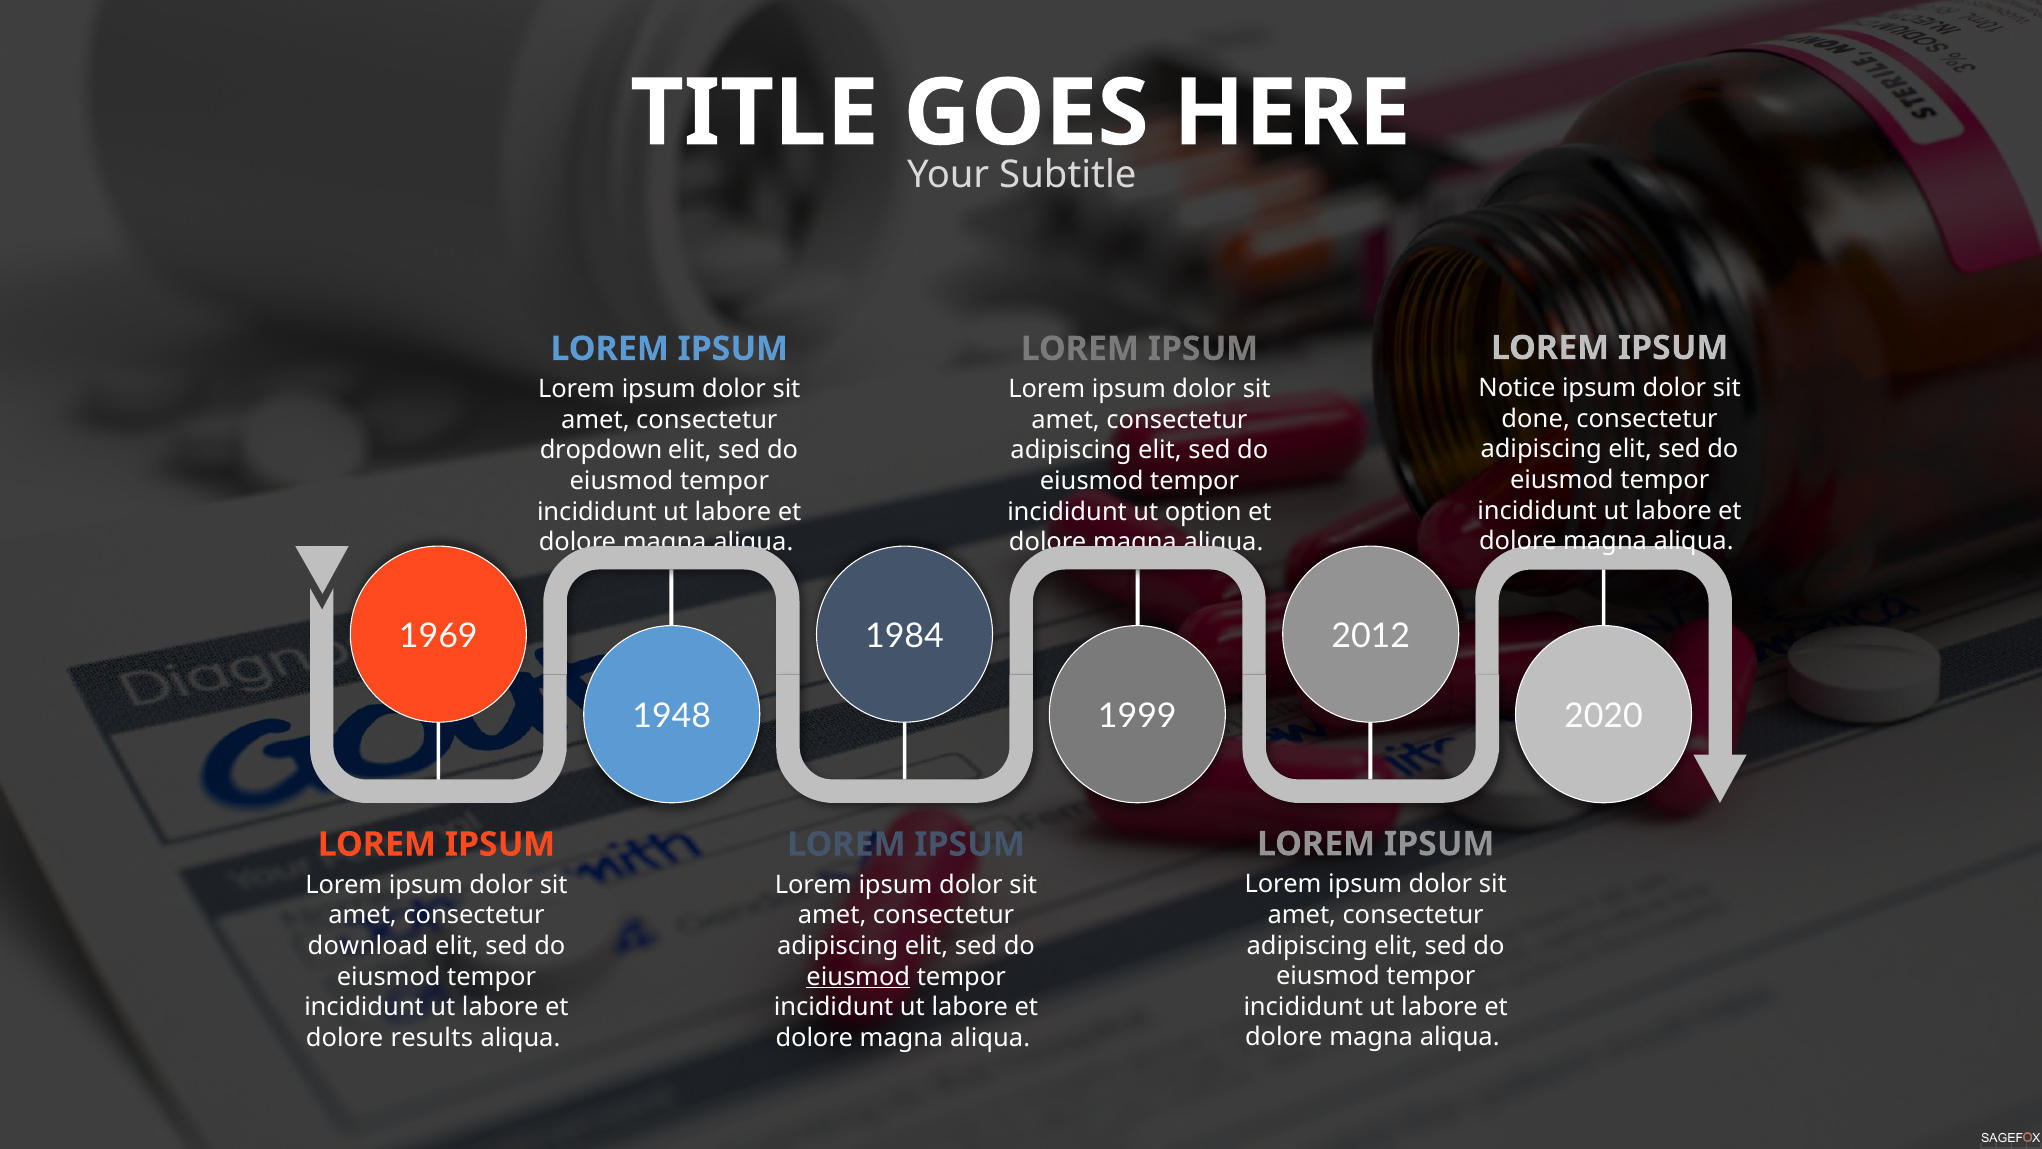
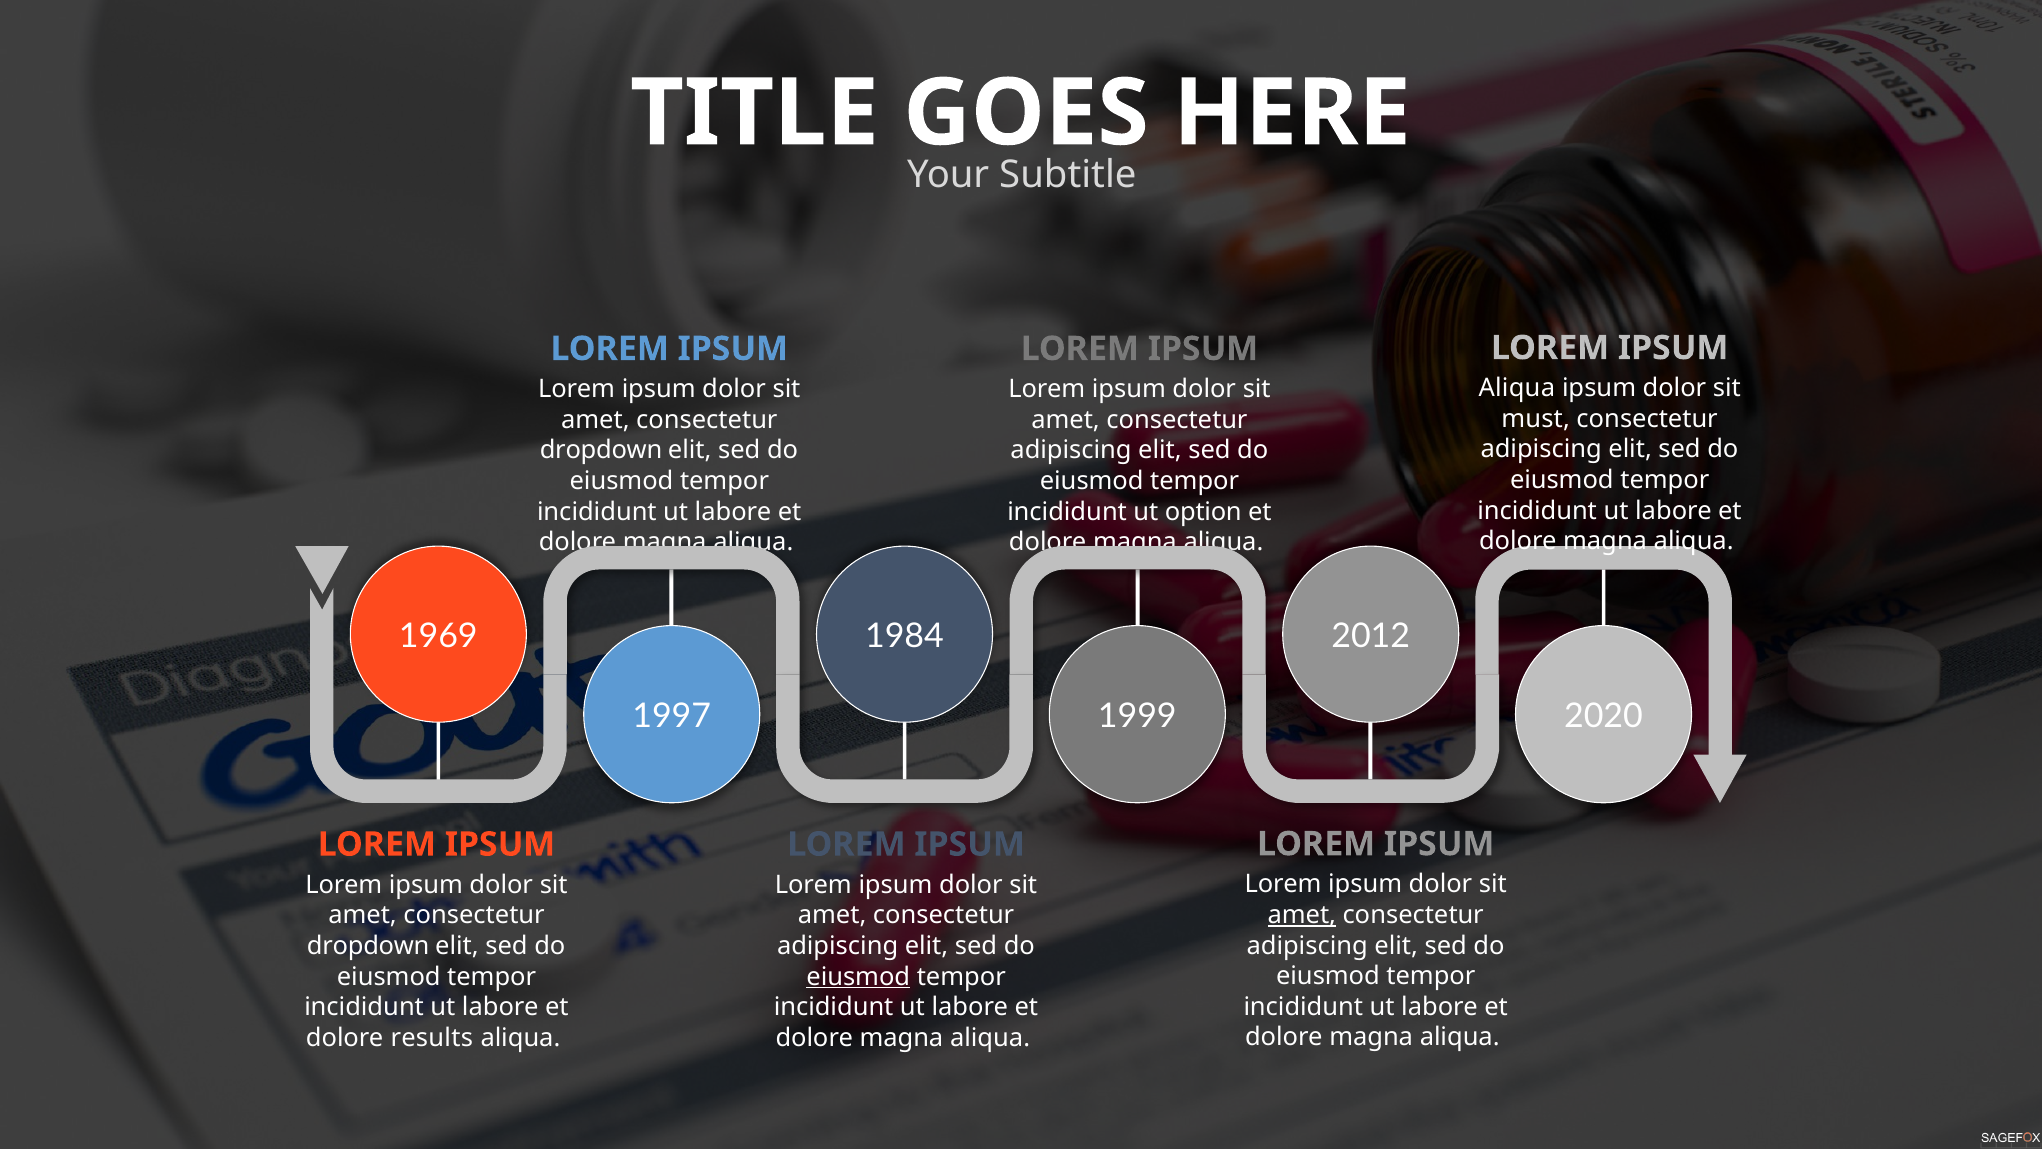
Notice: Notice -> Aliqua (1517, 388)
done: done -> must (1536, 419)
1948: 1948 -> 1997 (672, 716)
amet underline: none -> present (1302, 915)
download: download -> dropdown (368, 946)
